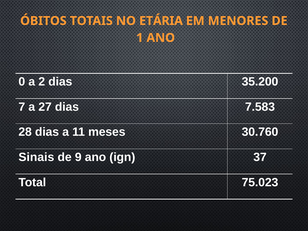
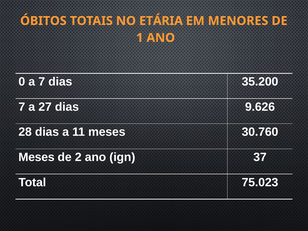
a 2: 2 -> 7 (42, 82)
7.583: 7.583 -> 9.626 (260, 107)
Sinais: Sinais -> Meses (36, 157)
9: 9 -> 2 (78, 157)
